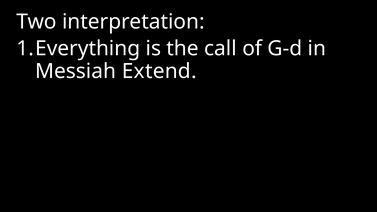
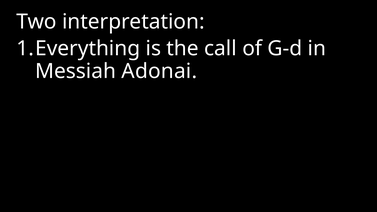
Extend: Extend -> Adonai (159, 71)
